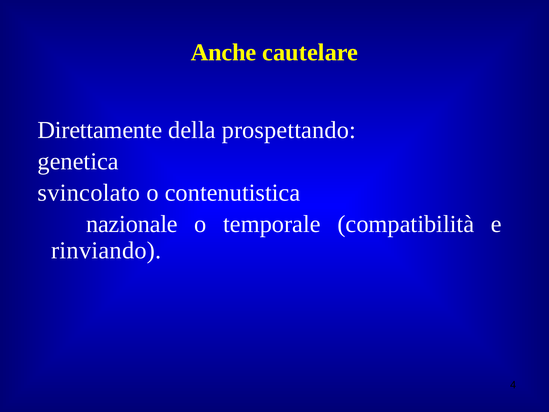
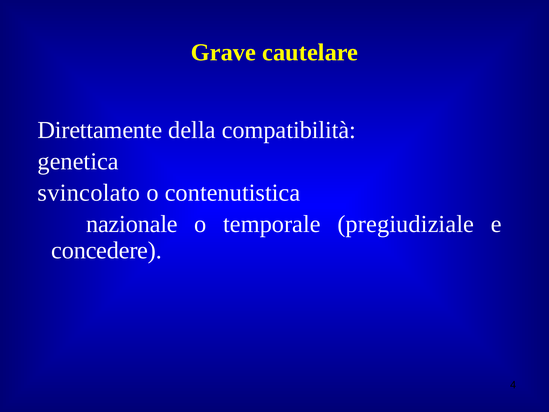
Anche: Anche -> Grave (223, 52)
prospettando: prospettando -> compatibilità (289, 130)
compatibilità: compatibilità -> pregiudiziale (406, 224)
rinviando: rinviando -> concedere (107, 250)
